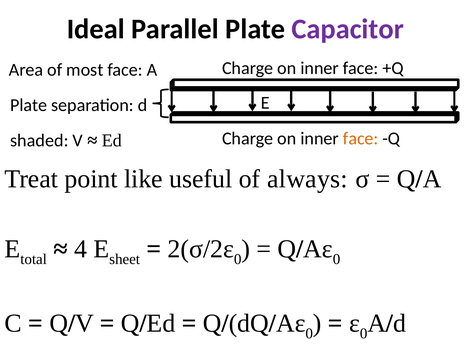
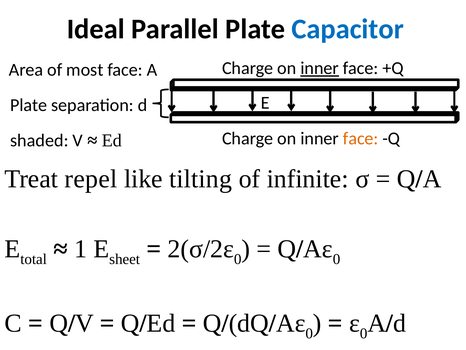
Capacitor colour: purple -> blue (348, 29)
inner underline: none -> present (320, 68)
point: point -> repel (91, 179)
useful: useful -> tilting (201, 179)
always: always -> infinite (308, 179)
4: 4 -> 1 (81, 249)
